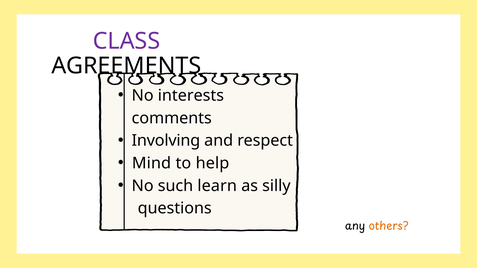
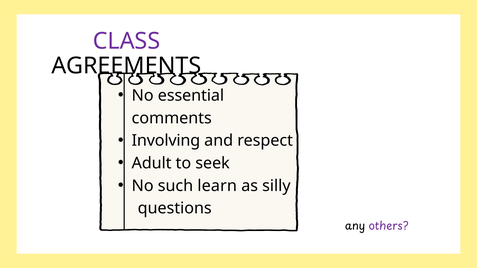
interests: interests -> essential (191, 96)
Mind: Mind -> Adult (152, 163)
help: help -> seek (213, 163)
others colour: orange -> purple (388, 226)
